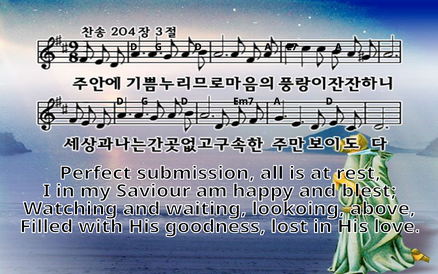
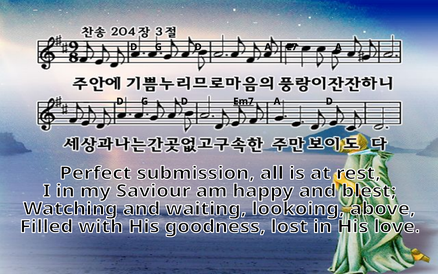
Em7 underline: none -> present (243, 101)
